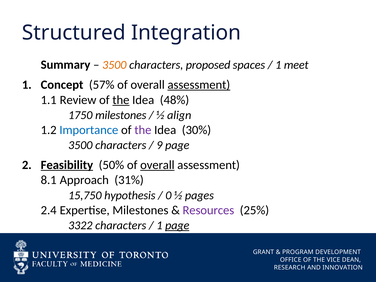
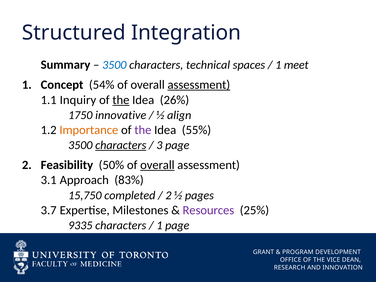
3500 colour: orange -> blue (114, 65)
proposed: proposed -> technical (208, 65)
57%: 57% -> 54% (102, 85)
Review: Review -> Inquiry (78, 100)
48%: 48% -> 26% (174, 100)
1750 milestones: milestones -> innovative (121, 115)
Importance colour: blue -> orange (89, 130)
30%: 30% -> 55% (196, 130)
characters underline: none -> present (121, 145)
9: 9 -> 3 (159, 145)
Feasibility underline: present -> none (67, 165)
8.1: 8.1 -> 3.1 (49, 180)
31%: 31% -> 83% (129, 180)
hypothesis: hypothesis -> completed (130, 195)
0: 0 -> 2 (168, 195)
2.4: 2.4 -> 3.7 (49, 210)
3322: 3322 -> 9335 (80, 225)
page underline: present -> none (177, 225)
